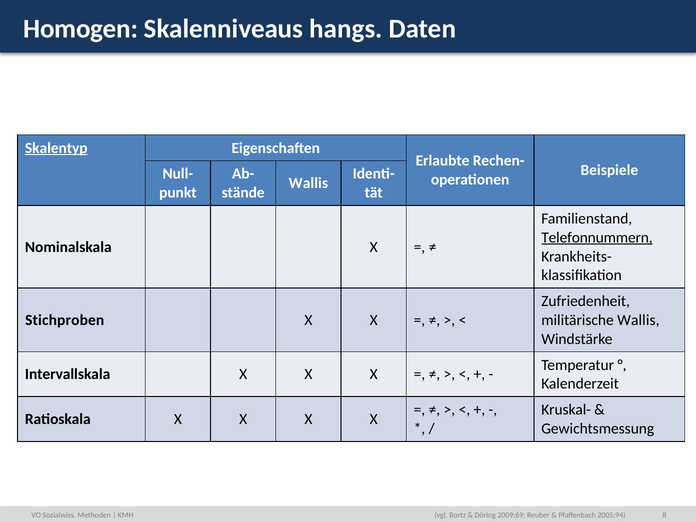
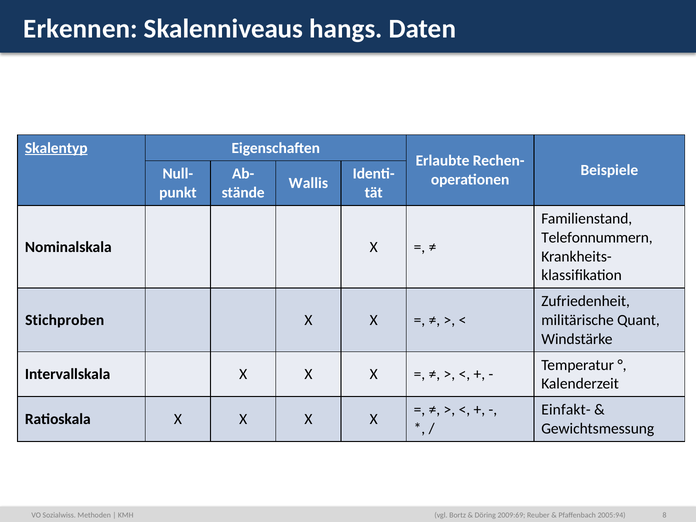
Homogen: Homogen -> Erkennen (81, 29)
Telefonnummern underline: present -> none (597, 238)
militärische Wallis: Wallis -> Quant (638, 320)
Kruskal-: Kruskal- -> Einfakt- (566, 410)
